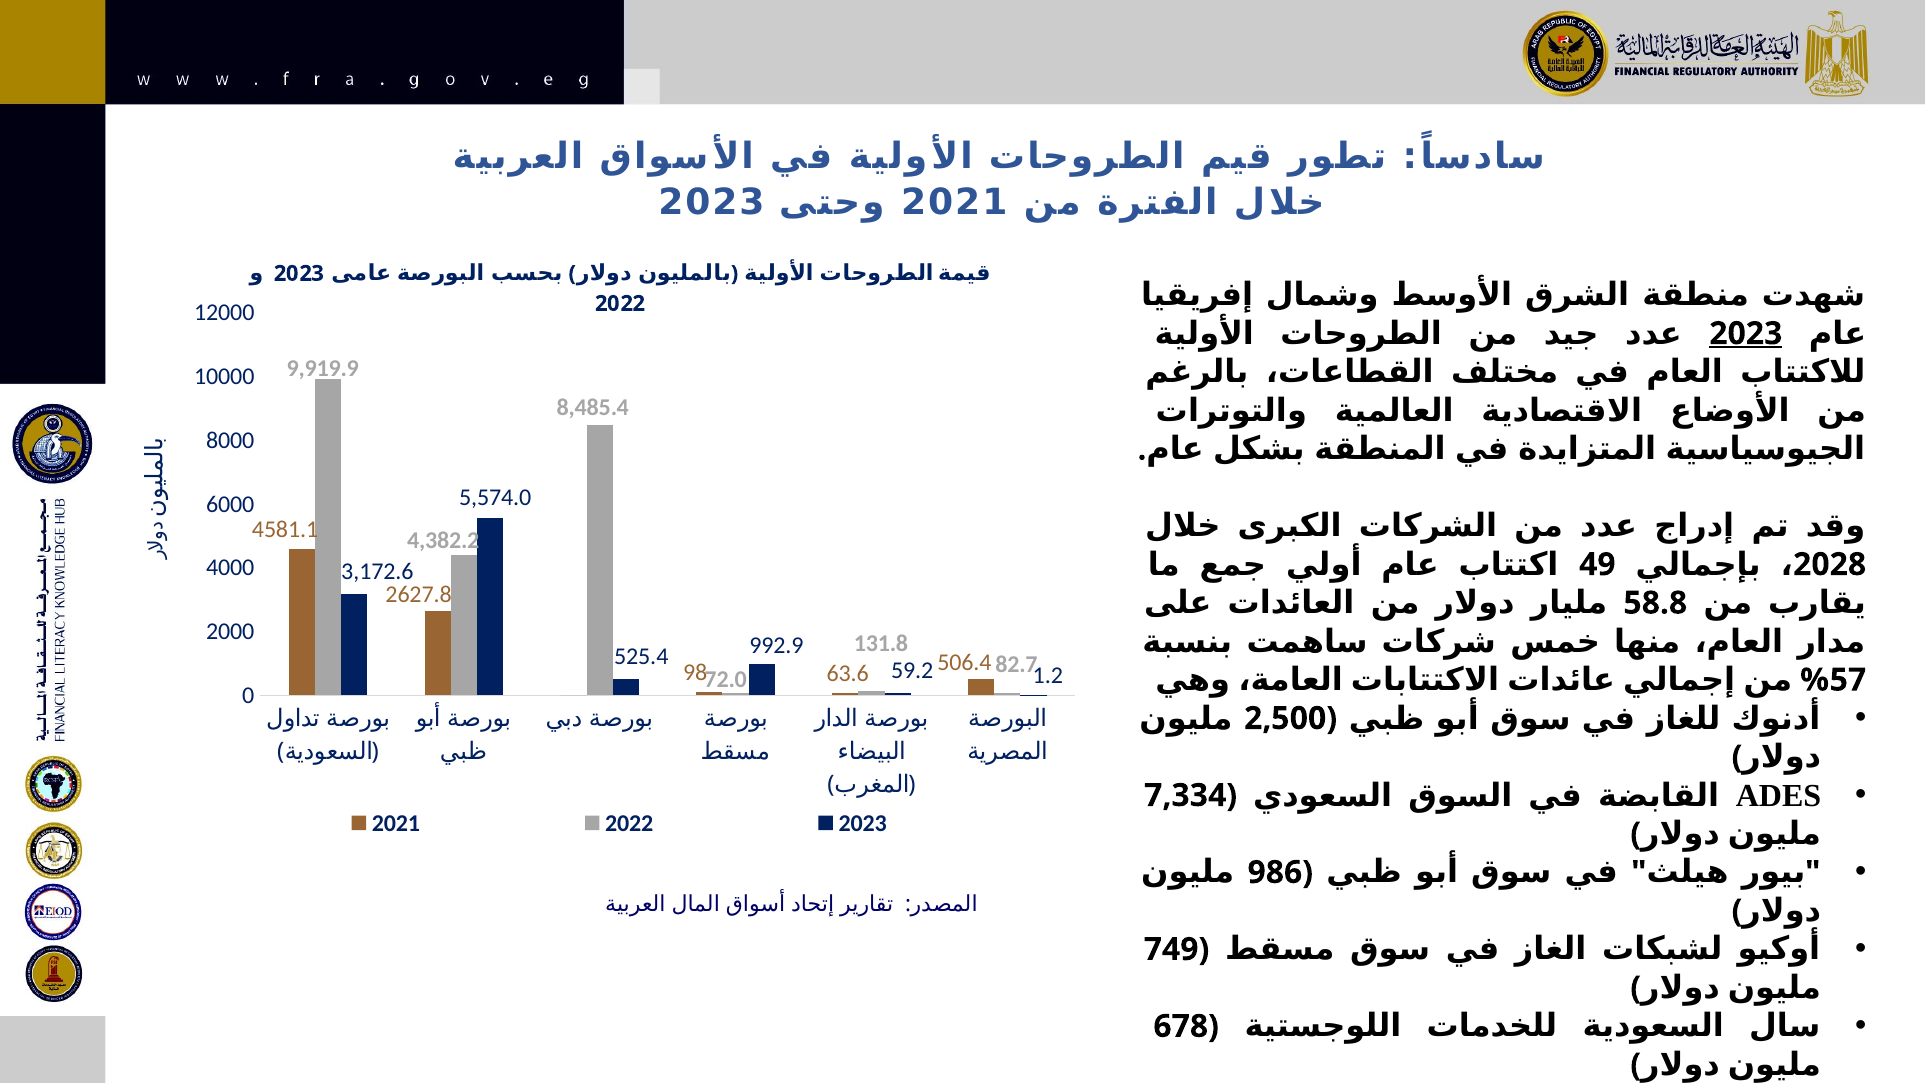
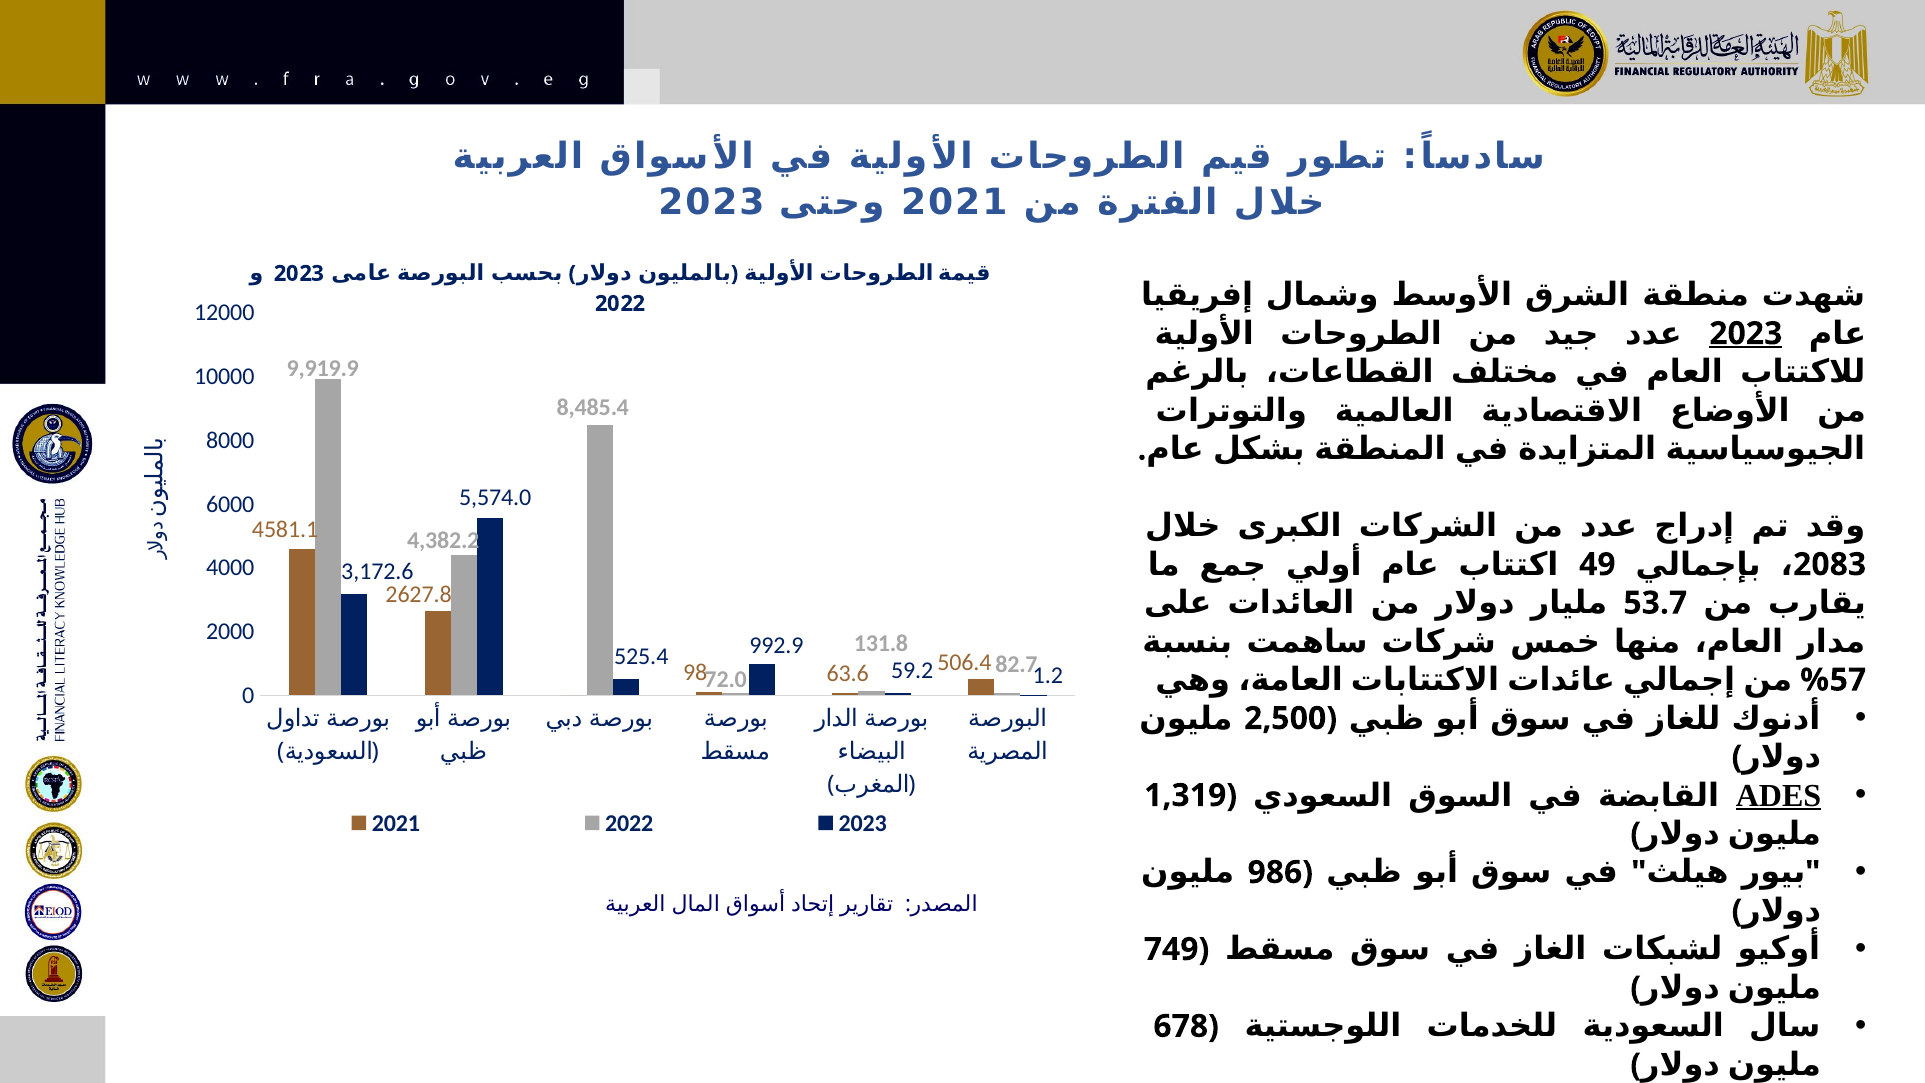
2028: 2028 -> 2083 (1830, 564)
58.8: 58.8 -> 53.7 (1655, 603)
ADES underline: none -> present (1778, 795)
7,334: 7,334 -> 1,319 (1185, 795)
